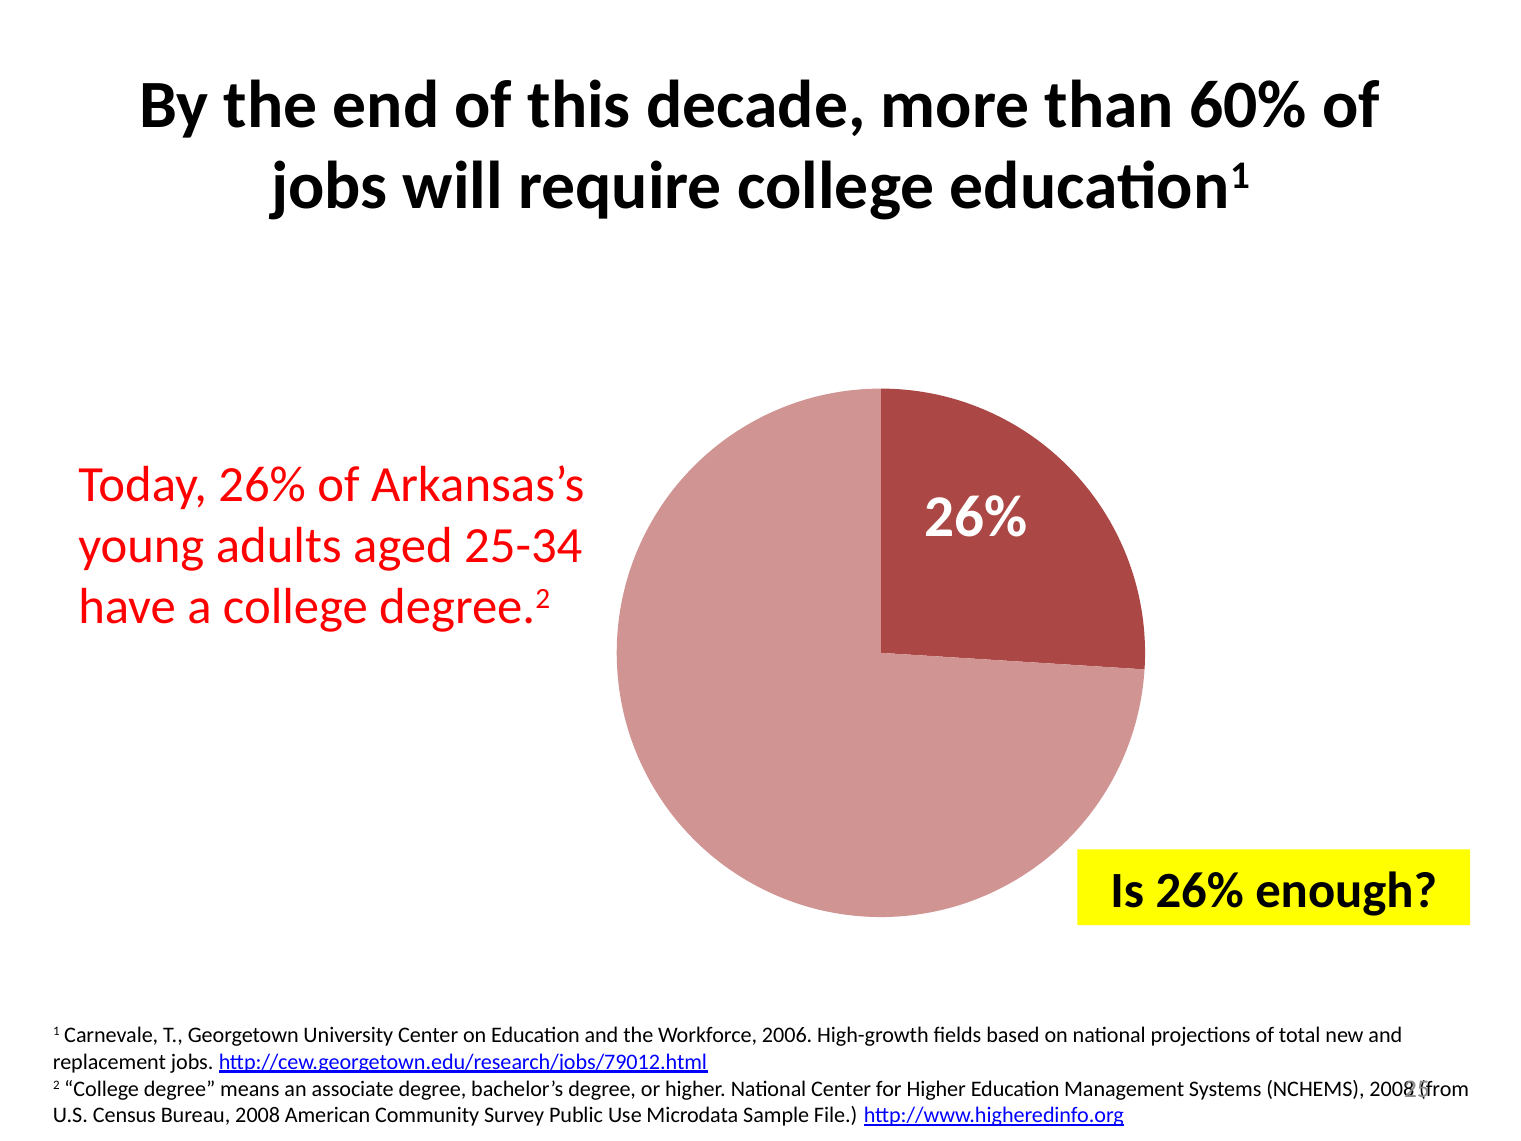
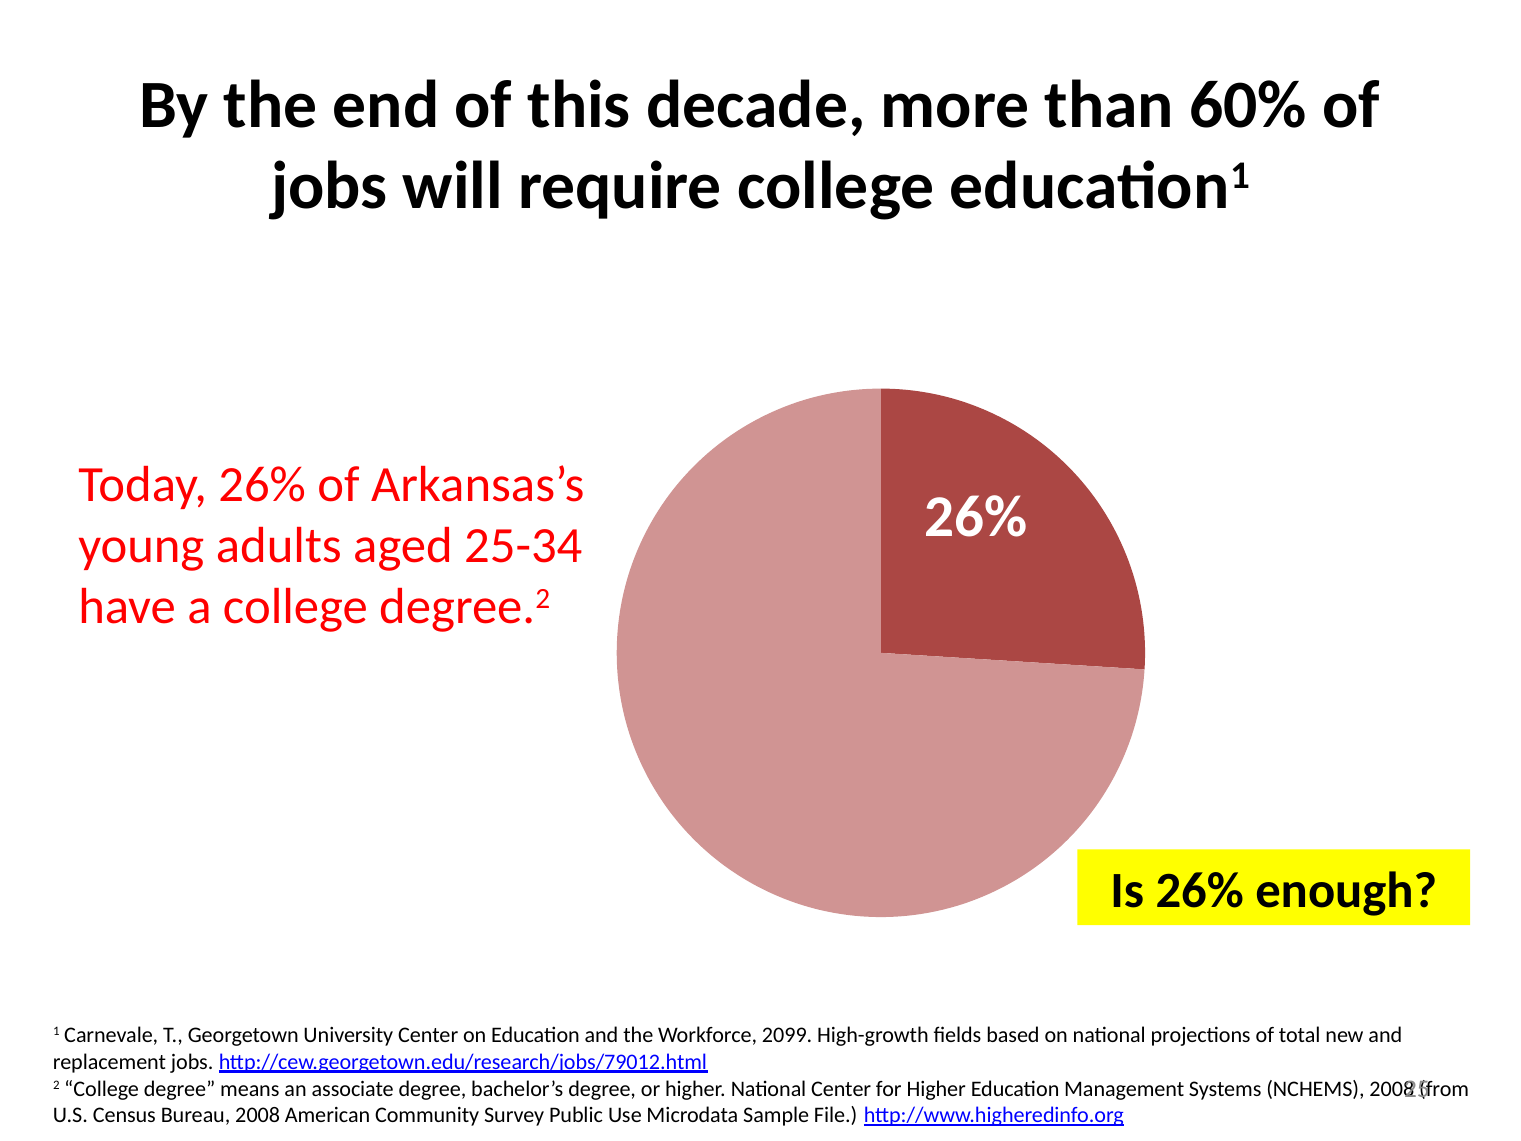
2006: 2006 -> 2099 (787, 1035)
